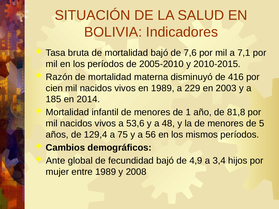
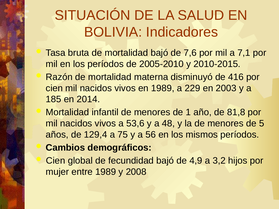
Ante: Ante -> Cien (56, 161)
3,4: 3,4 -> 3,2 (219, 161)
